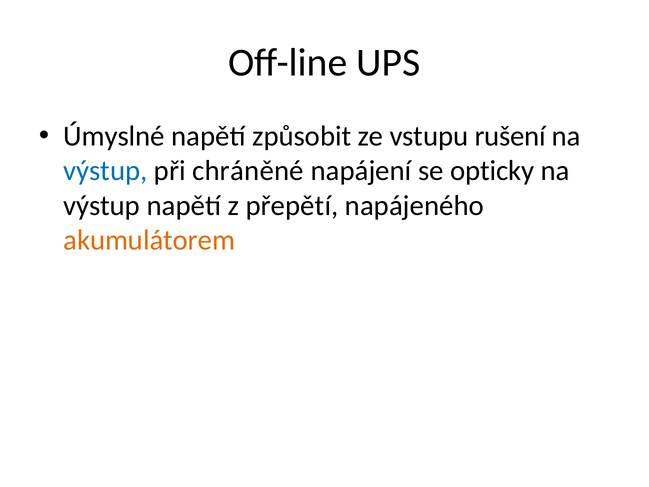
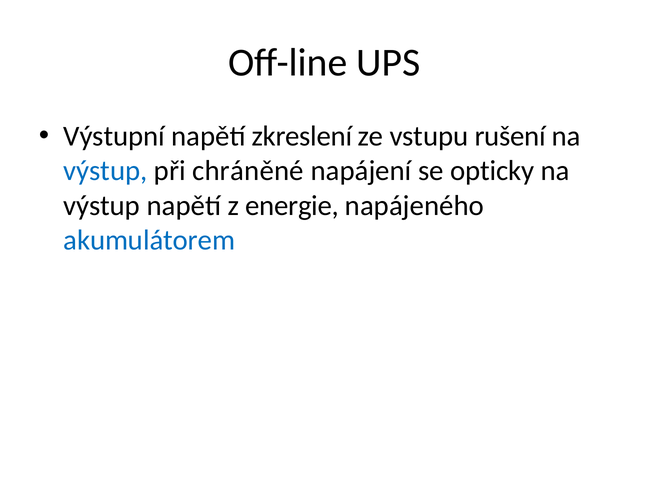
Úmyslné: Úmyslné -> Výstupní (114, 136)
způsobit: způsobit -> zkreslení (302, 136)
přepětí: přepětí -> energie (292, 205)
akumulátorem colour: orange -> blue (149, 240)
